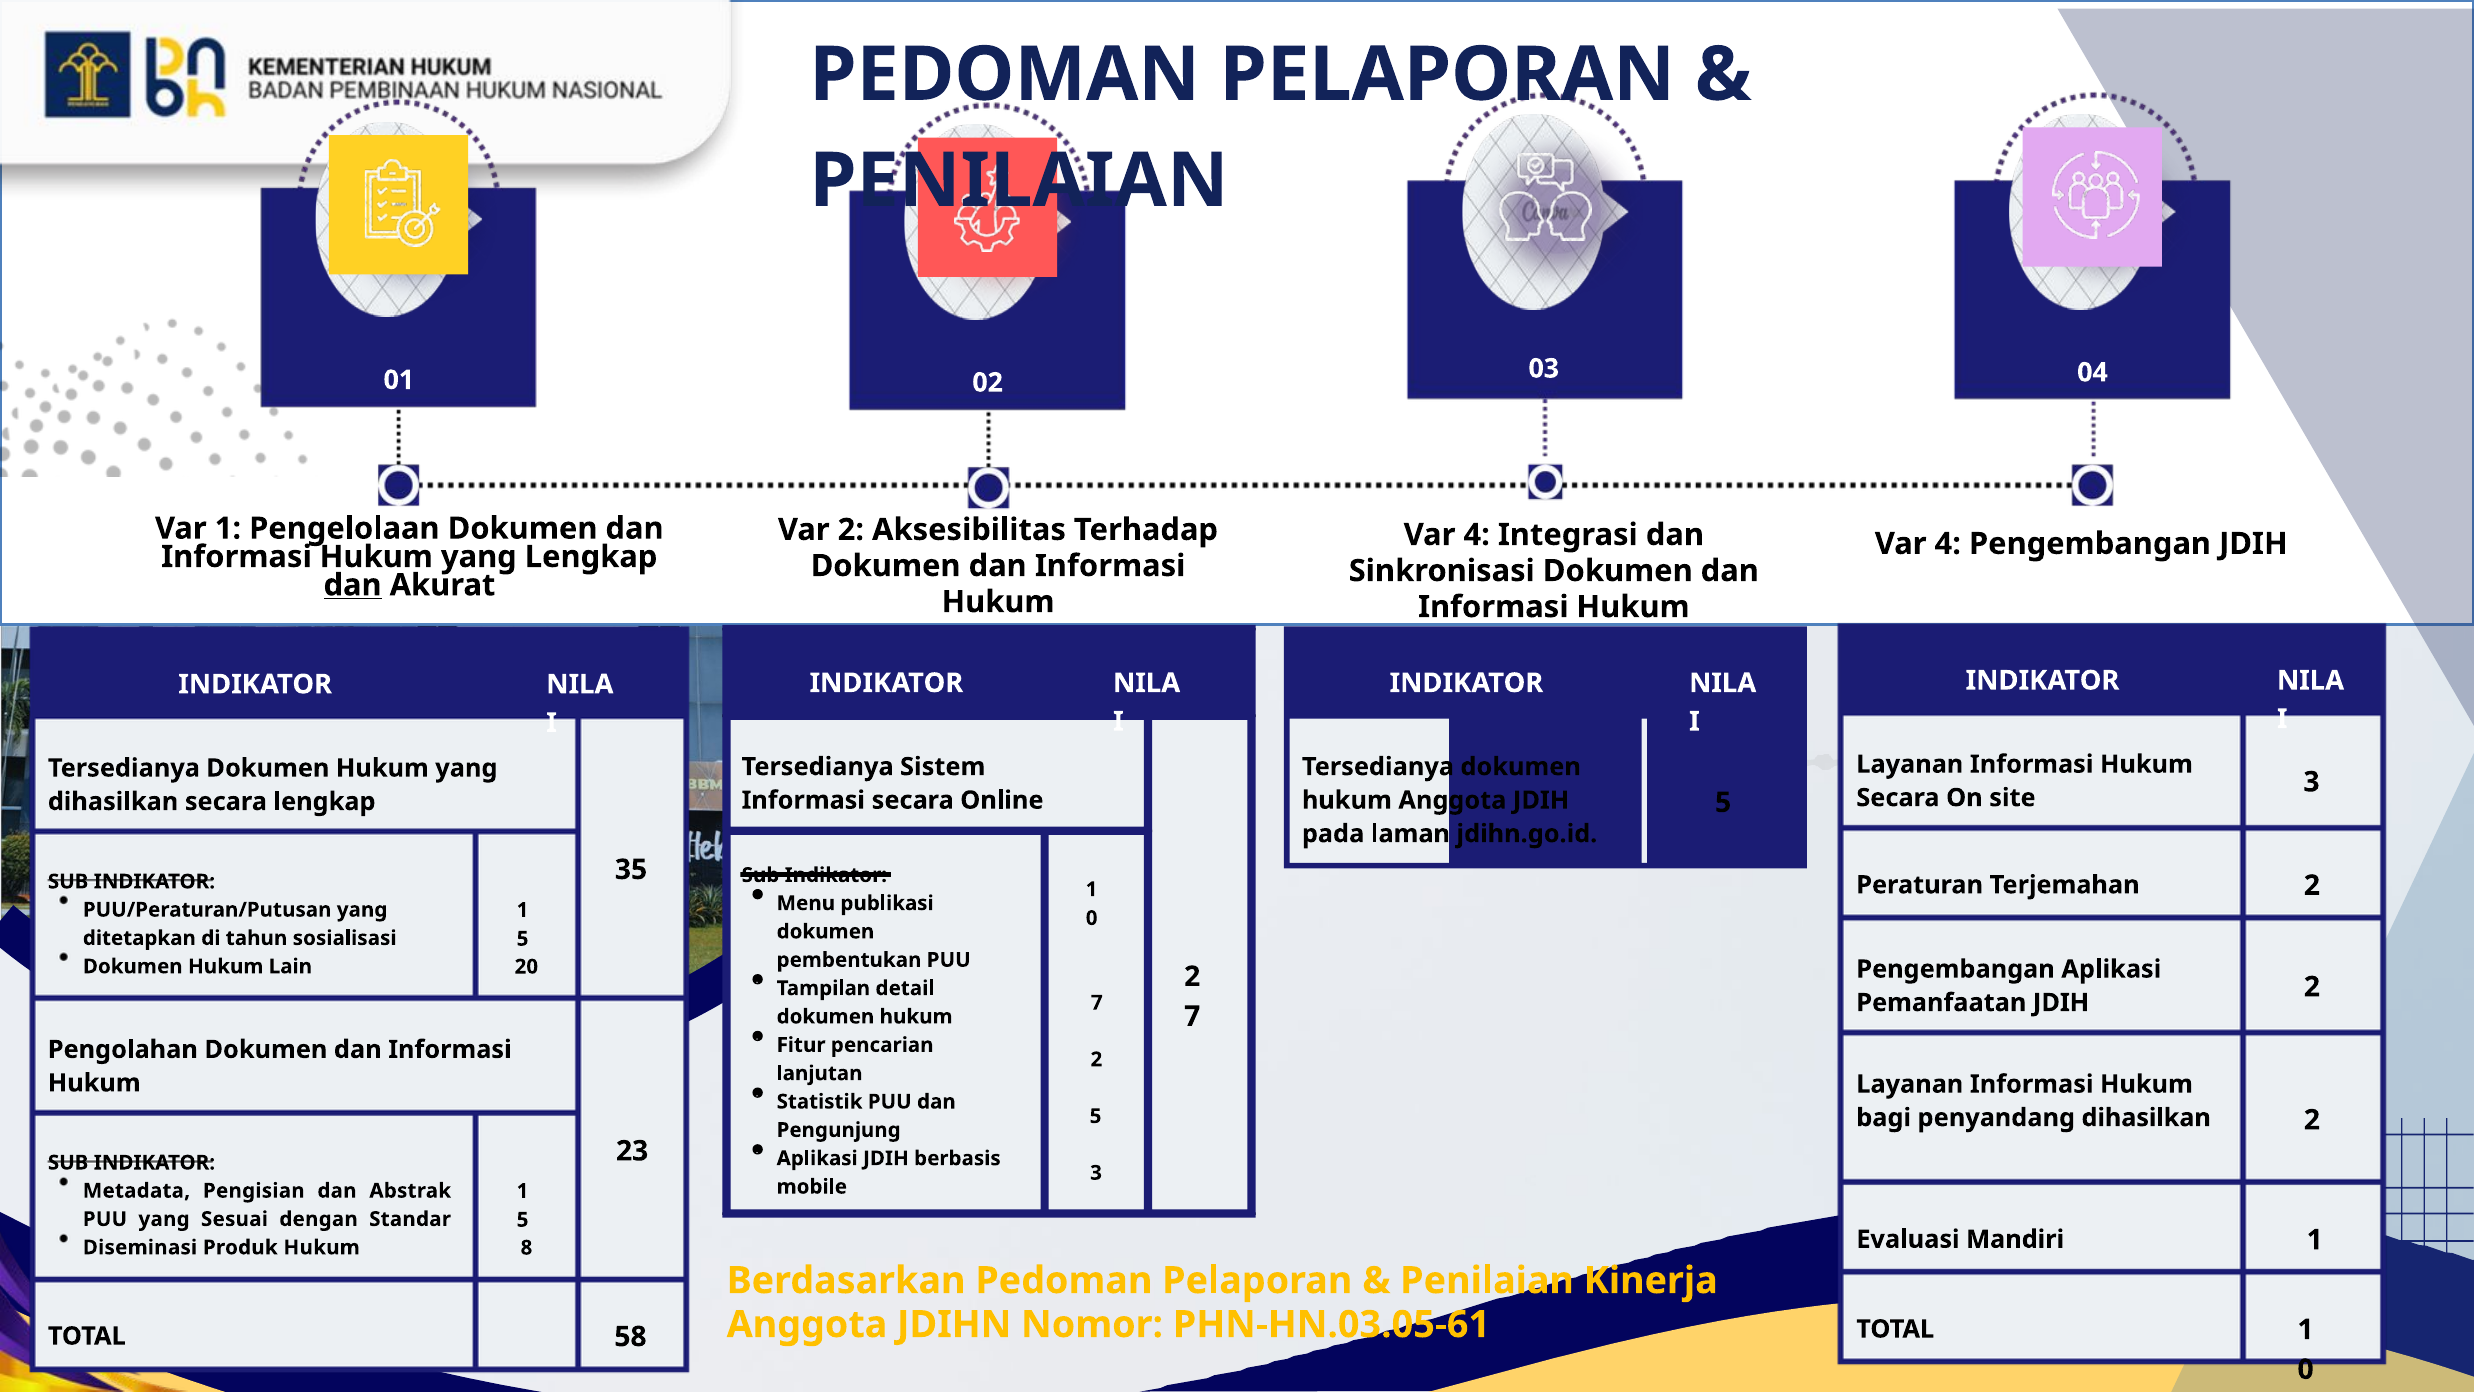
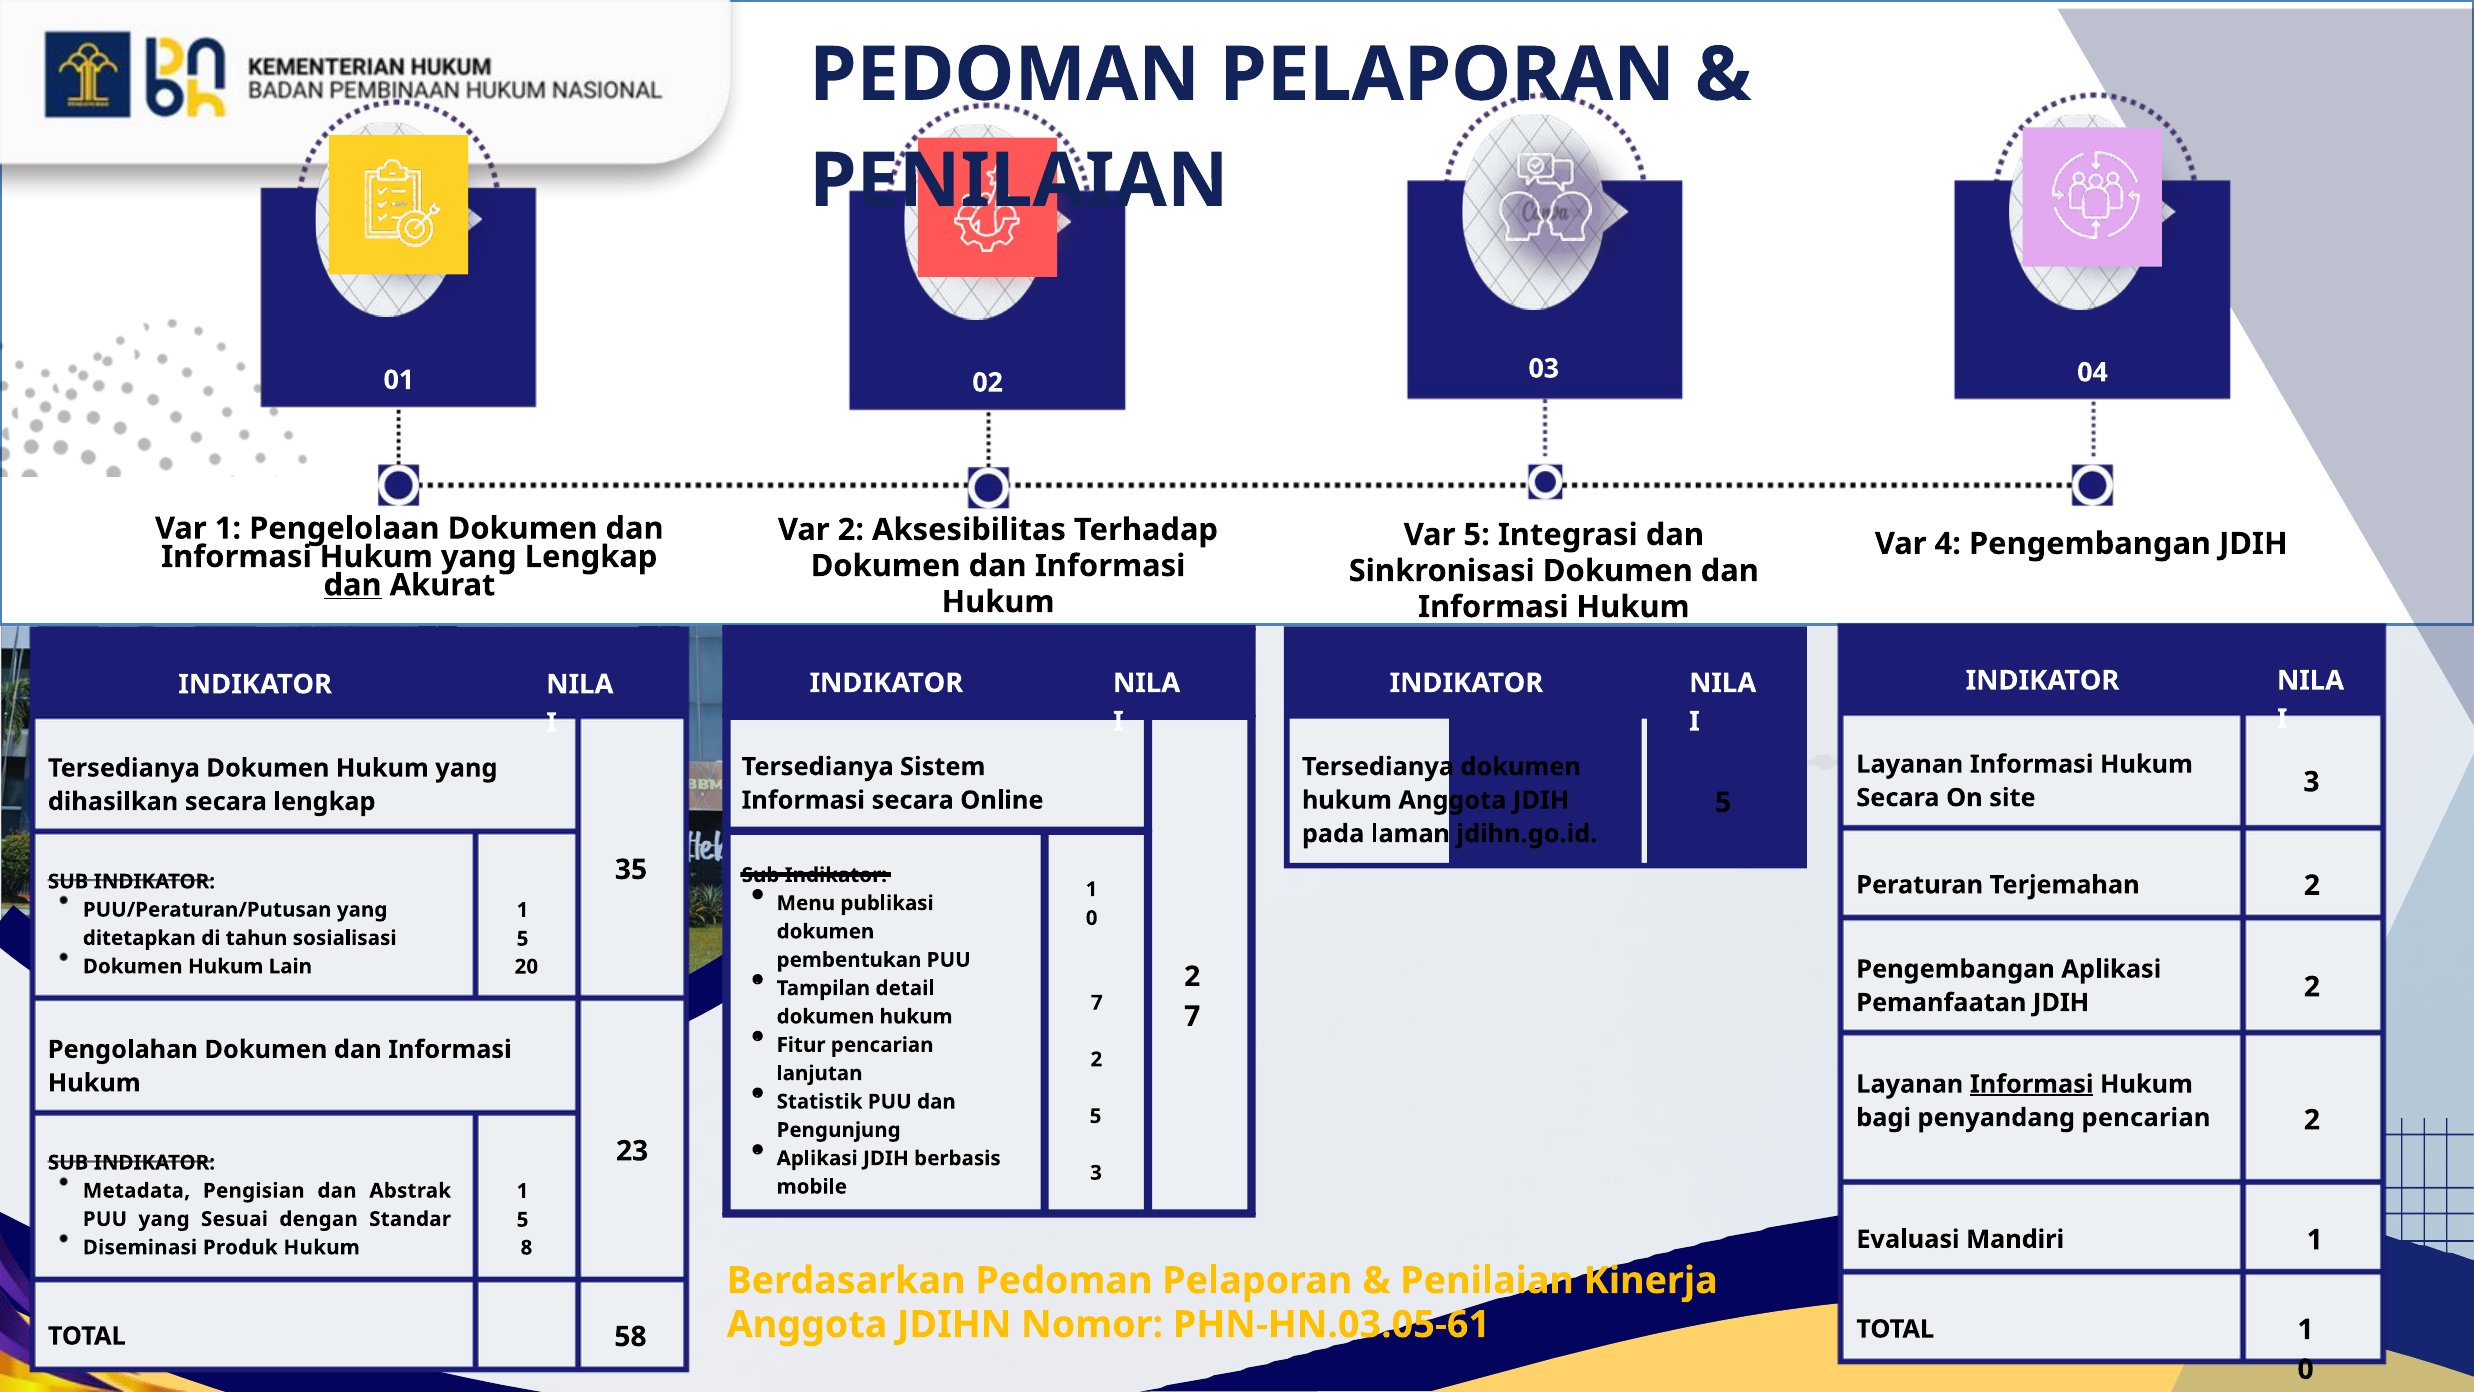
4: 4 -> 5 (1477, 535)
Informasi underline: none -> present (2032, 1084)
penyandang dihasilkan: dihasilkan -> pencarian (2146, 1117)
